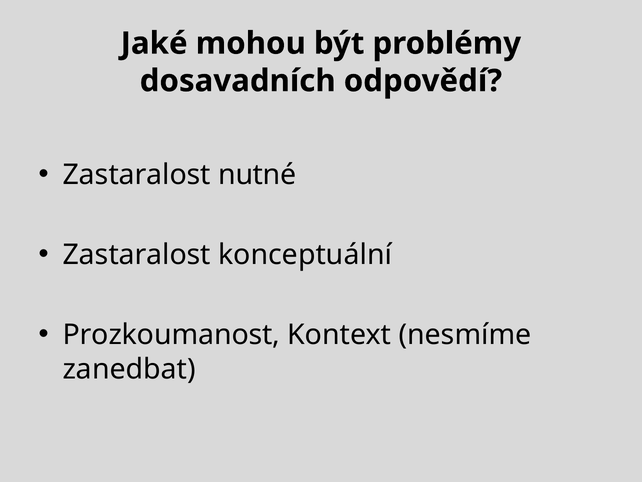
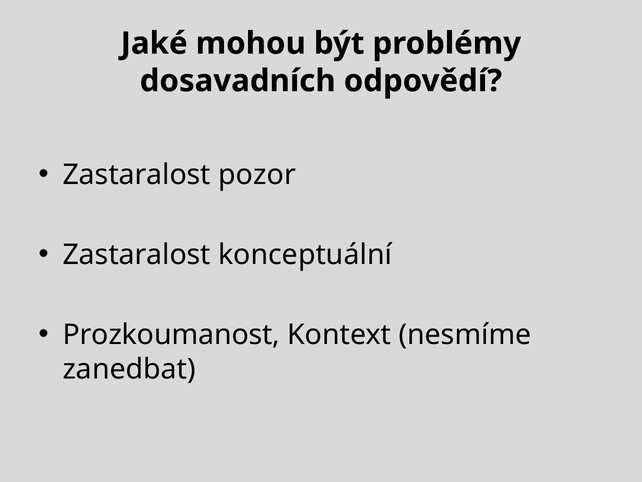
nutné: nutné -> pozor (257, 175)
